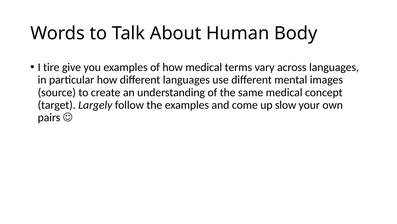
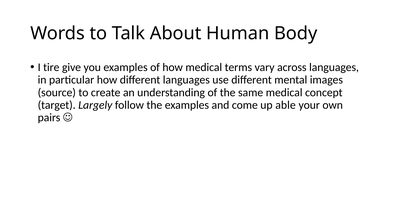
slow: slow -> able (286, 105)
